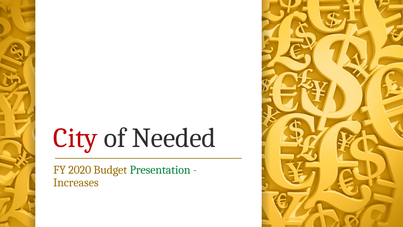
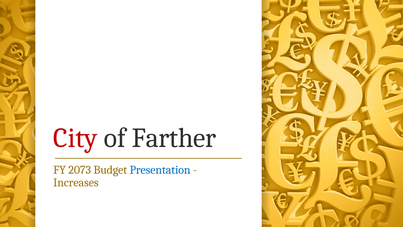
Needed: Needed -> Farther (174, 138)
2020: 2020 -> 2073 (80, 170)
Presentation colour: green -> blue (160, 170)
